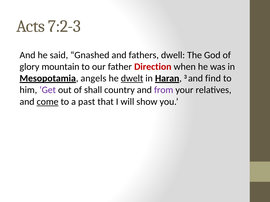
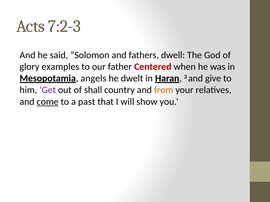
Gnashed: Gnashed -> Solomon (90, 55)
mountain: mountain -> examples (60, 67)
Direction: Direction -> Centered (153, 67)
dwelt underline: present -> none (132, 79)
find: find -> give (213, 79)
from colour: purple -> orange (164, 90)
